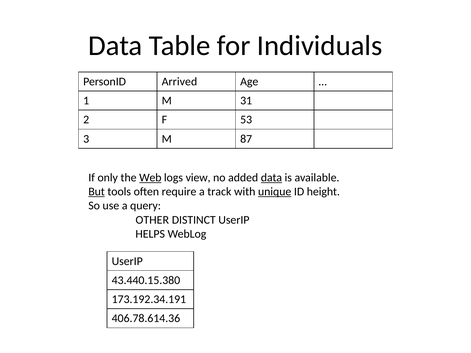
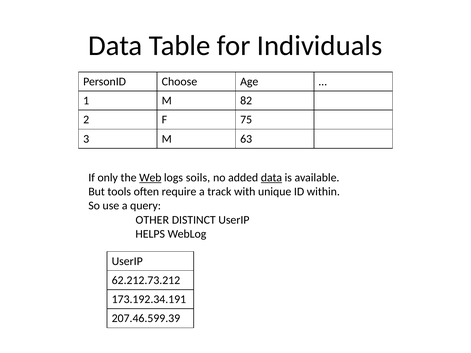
Arrived: Arrived -> Choose (179, 82)
31: 31 -> 82 (246, 101)
53: 53 -> 75 (246, 120)
87: 87 -> 63 (246, 139)
view: view -> soils (198, 178)
But underline: present -> none (97, 192)
unique underline: present -> none (275, 192)
height: height -> within (323, 192)
43.440.15.380: 43.440.15.380 -> 62.212.73.212 (146, 280)
406.78.614.36: 406.78.614.36 -> 207.46.599.39 (146, 319)
